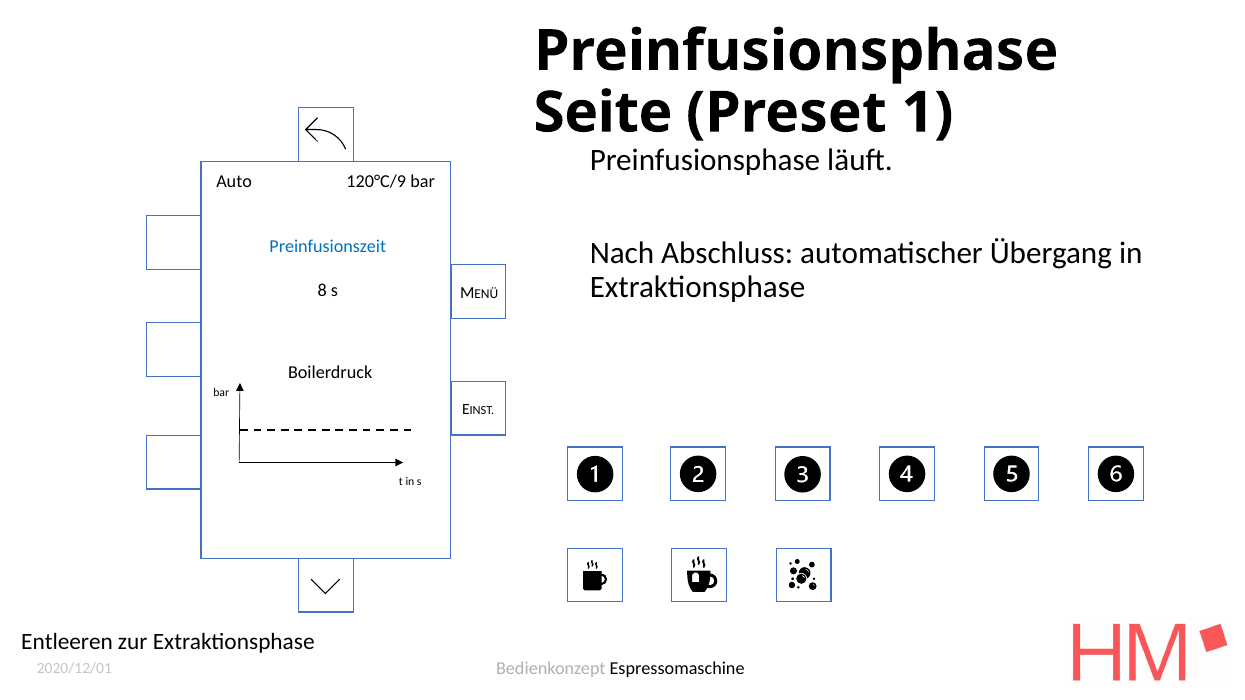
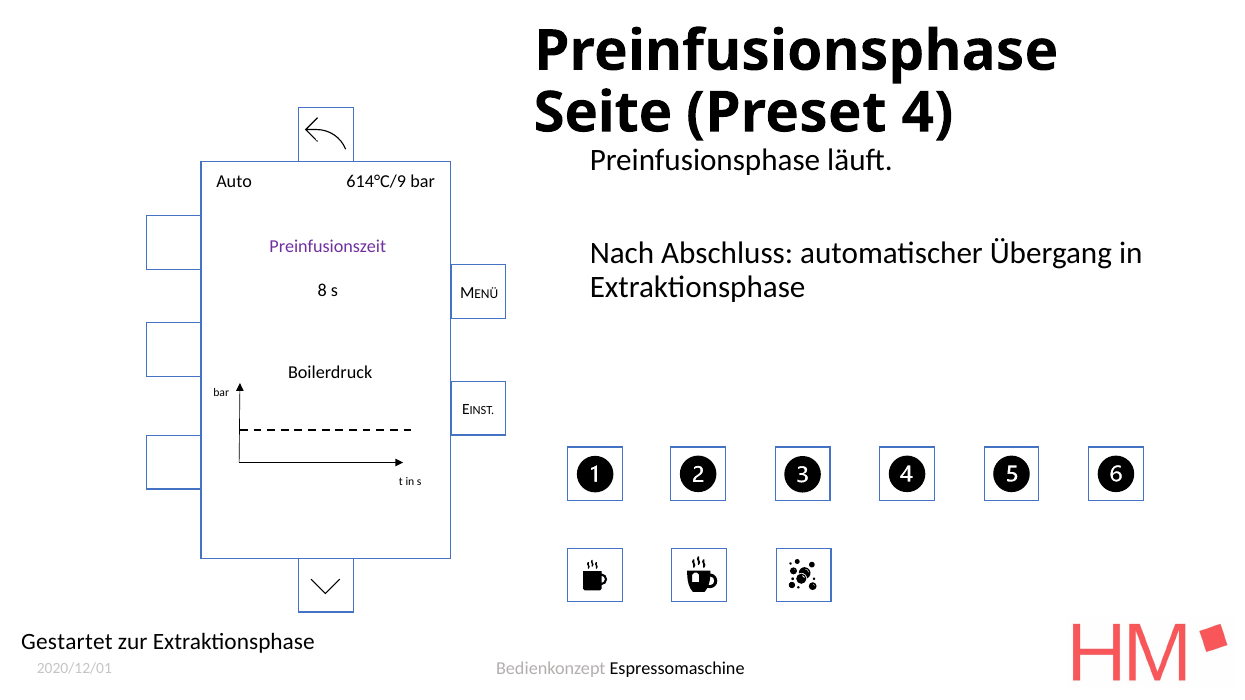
1: 1 -> 4 (927, 113)
120°C/9: 120°C/9 -> 614°C/9 (376, 181)
Preinfusionszeit colour: blue -> purple (328, 247)
Entleeren: Entleeren -> Gestartet (67, 642)
